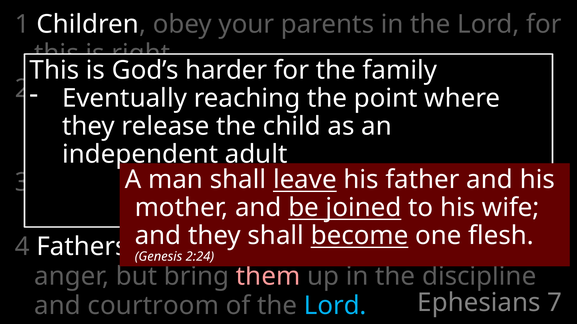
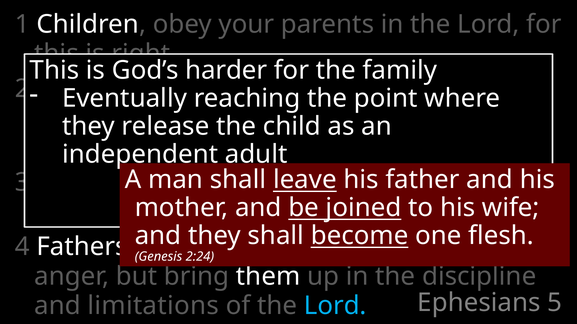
them colour: pink -> white (268, 277)
7: 7 -> 5 (555, 303)
courtroom: courtroom -> limitations (153, 306)
